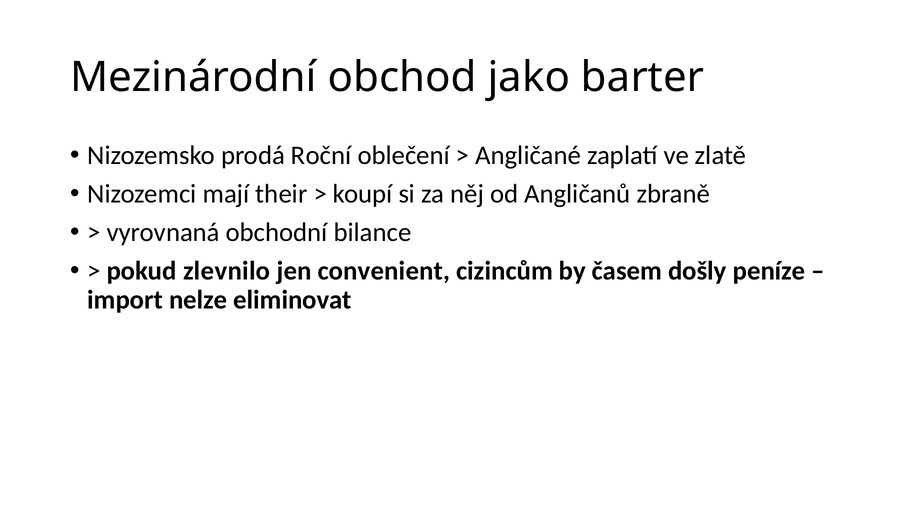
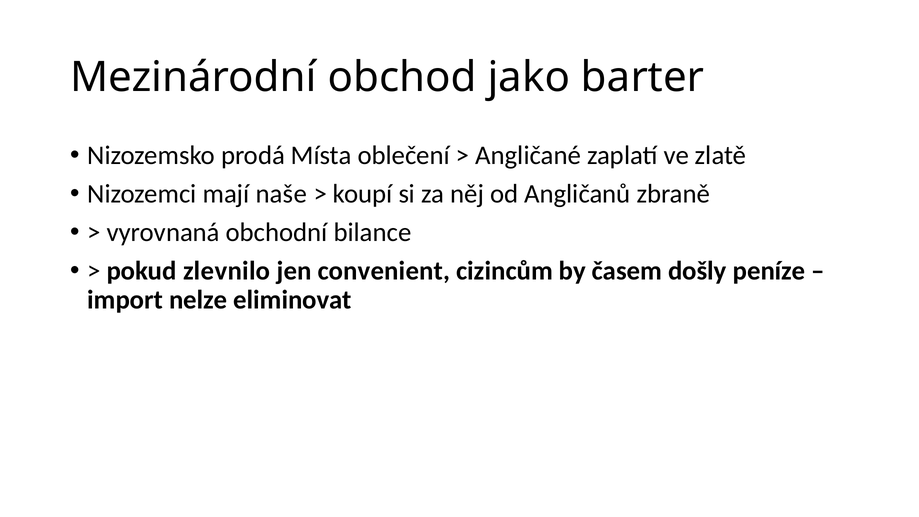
Roční: Roční -> Místa (321, 155)
their: their -> naše (281, 194)
